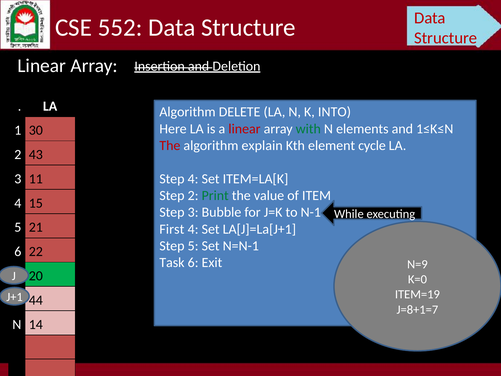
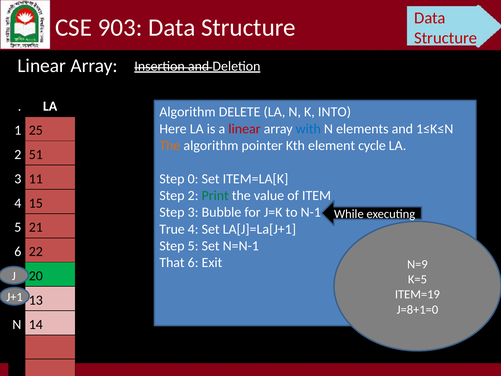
552: 552 -> 903 (120, 28)
with colour: green -> blue (308, 129)
30: 30 -> 25 (36, 130)
The colour: red -> orange (170, 145)
explain: explain -> pointer (262, 145)
43: 43 -> 51 (36, 155)
Step 4: 4 -> 0 (193, 179)
First: First -> True (172, 229)
Task: Task -> That (172, 262)
K=0: K=0 -> K=5 (417, 279)
44: 44 -> 13 (36, 300)
J=8+1=7: J=8+1=7 -> J=8+1=0 (417, 309)
